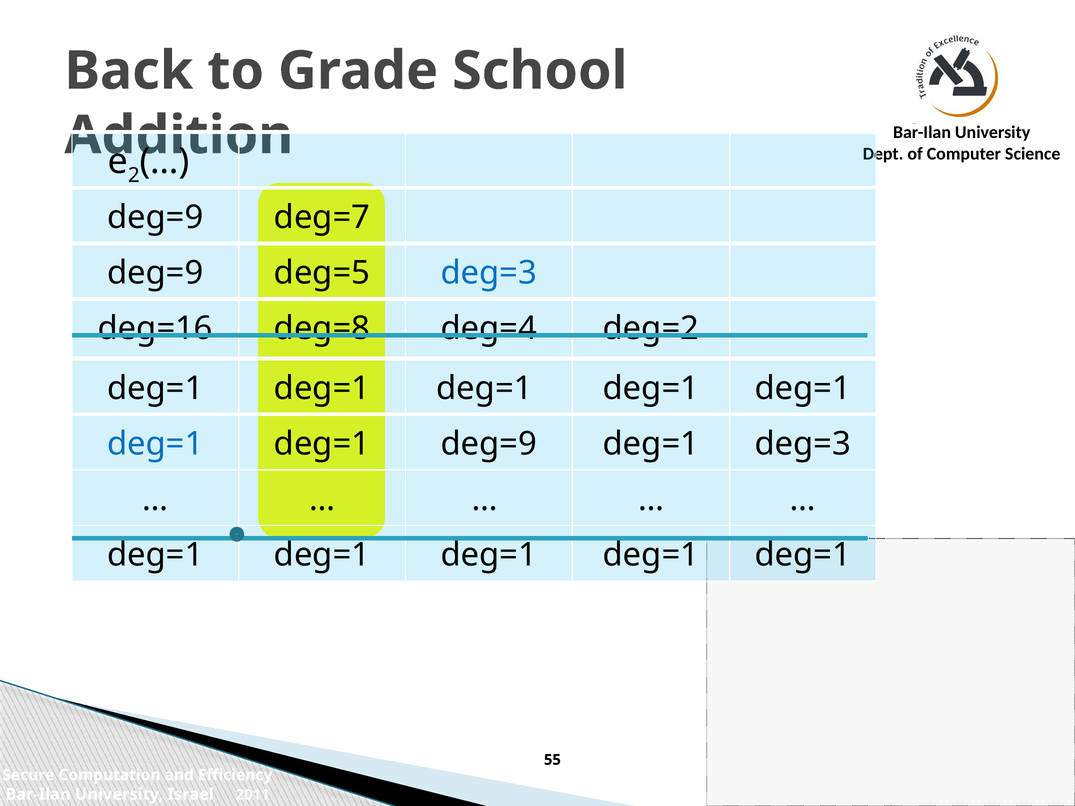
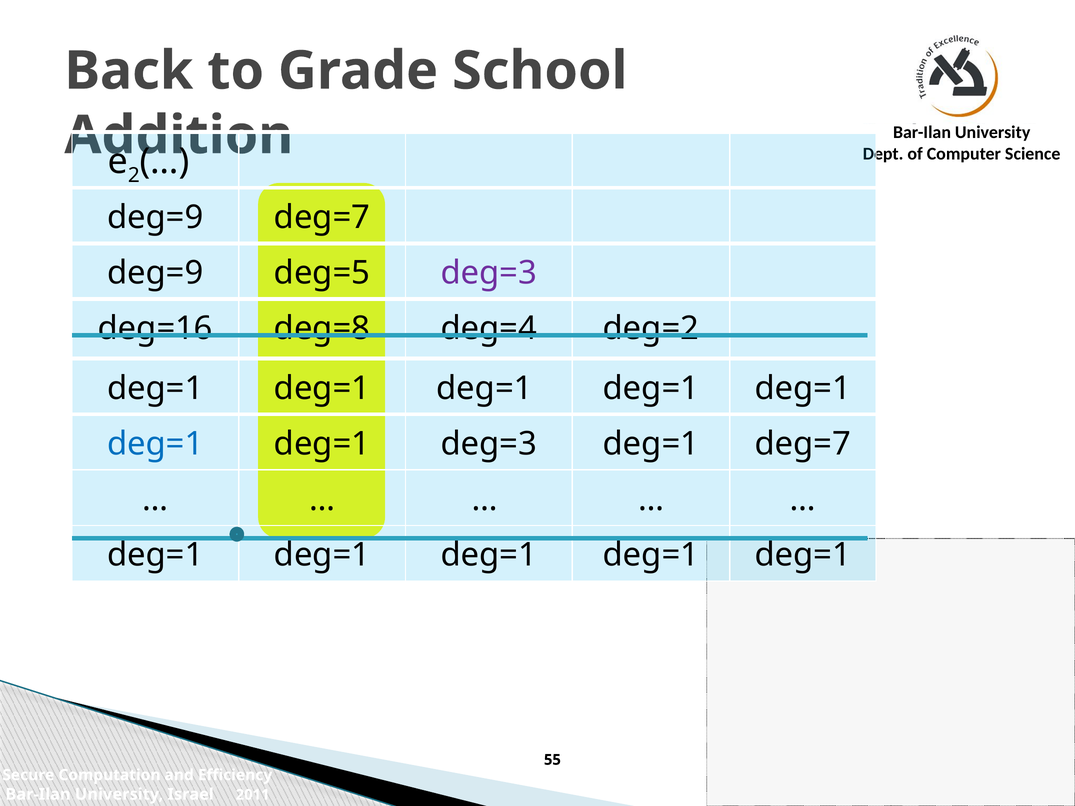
deg=3 colour: blue -> purple (489, 273)
deg=1 deg=9: deg=9 -> deg=3 (489, 444)
deg=1 deg=3: deg=3 -> deg=7 (803, 444)
